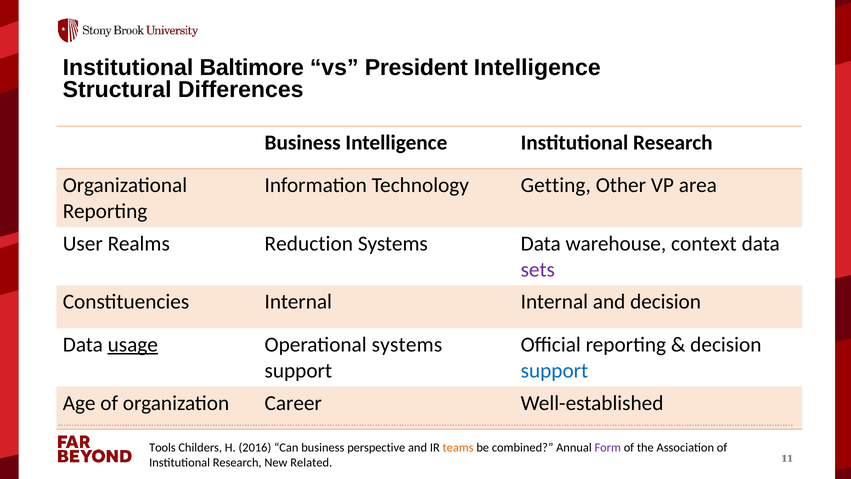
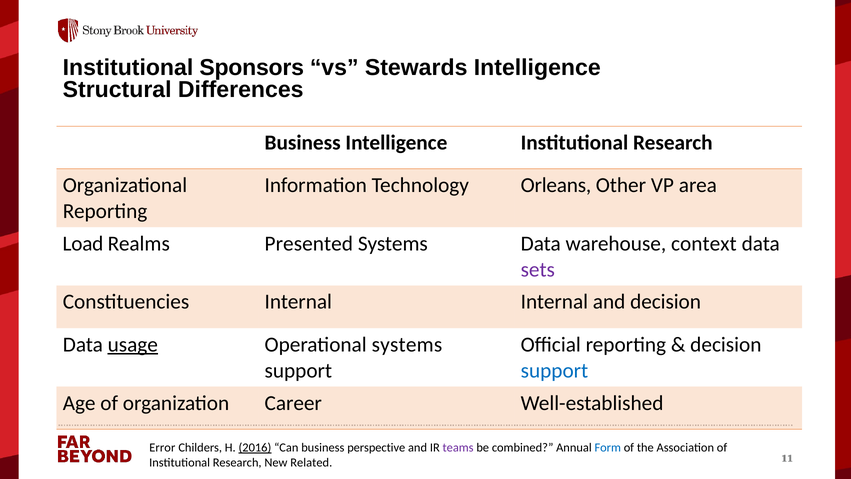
Baltimore: Baltimore -> Sponsors (252, 67)
President: President -> Stewards (416, 67)
Getting: Getting -> Orleans (556, 185)
User: User -> Load (83, 243)
Reduction: Reduction -> Presented (309, 243)
Tools: Tools -> Error (162, 447)
2016 underline: none -> present (255, 447)
teams colour: orange -> purple (458, 447)
Form colour: purple -> blue (608, 447)
